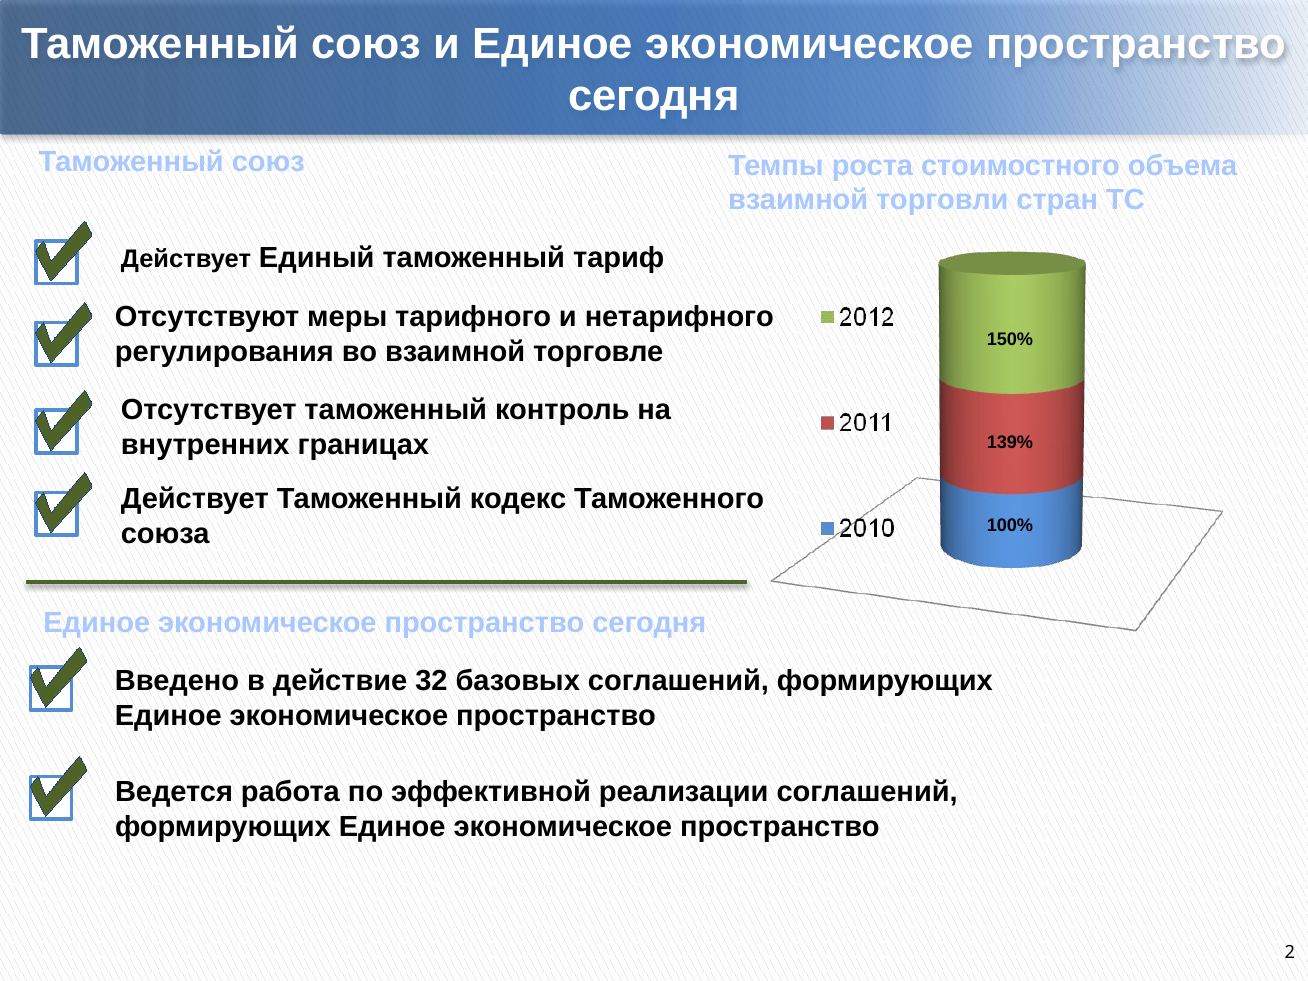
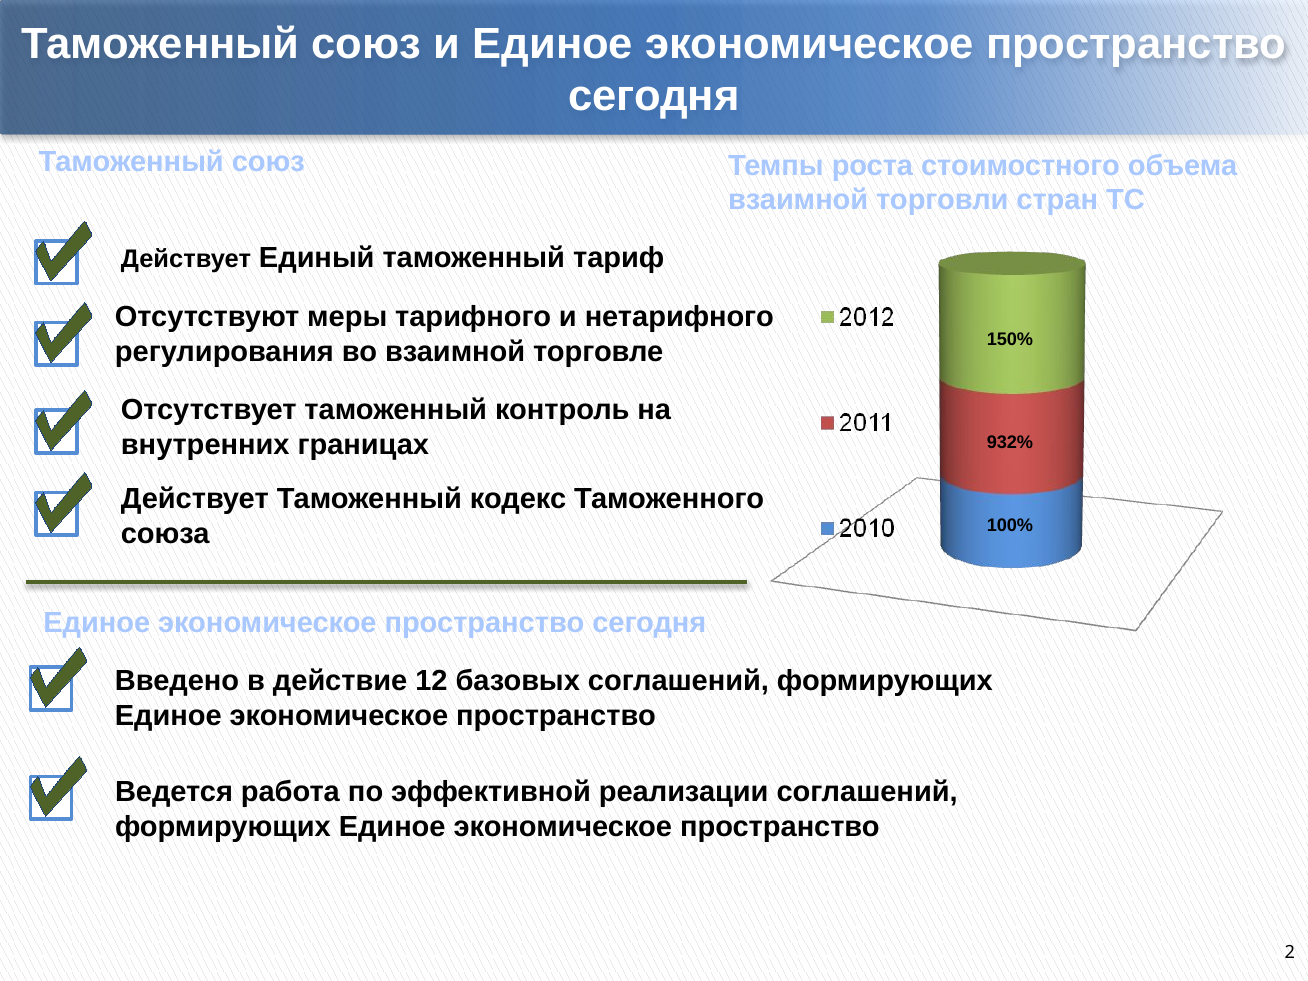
139%: 139% -> 932% (1010, 443)
32: 32 -> 12 (431, 681)
